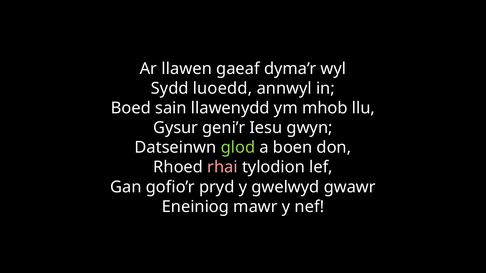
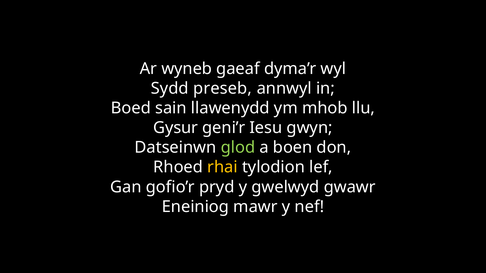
llawen: llawen -> wyneb (187, 69)
luoedd: luoedd -> preseb (223, 88)
rhai colour: pink -> yellow (223, 167)
